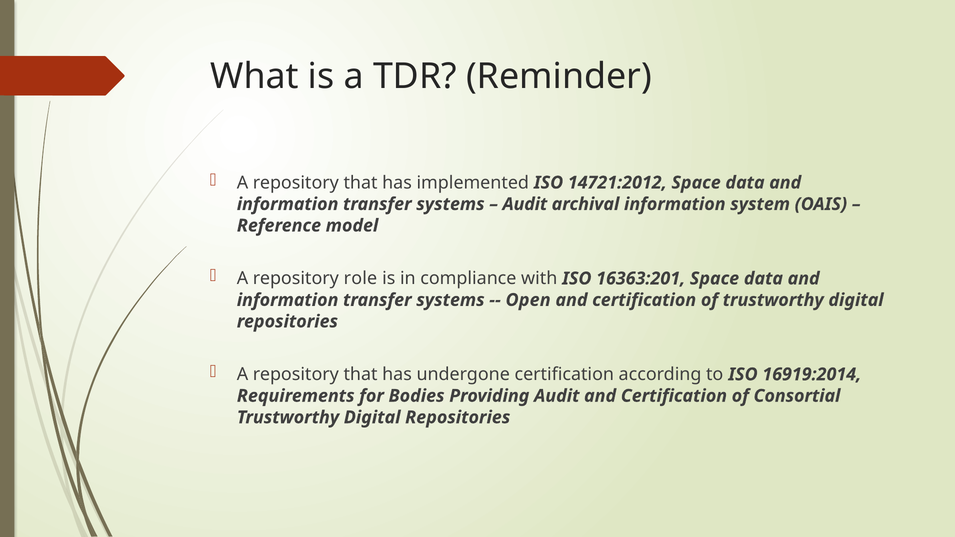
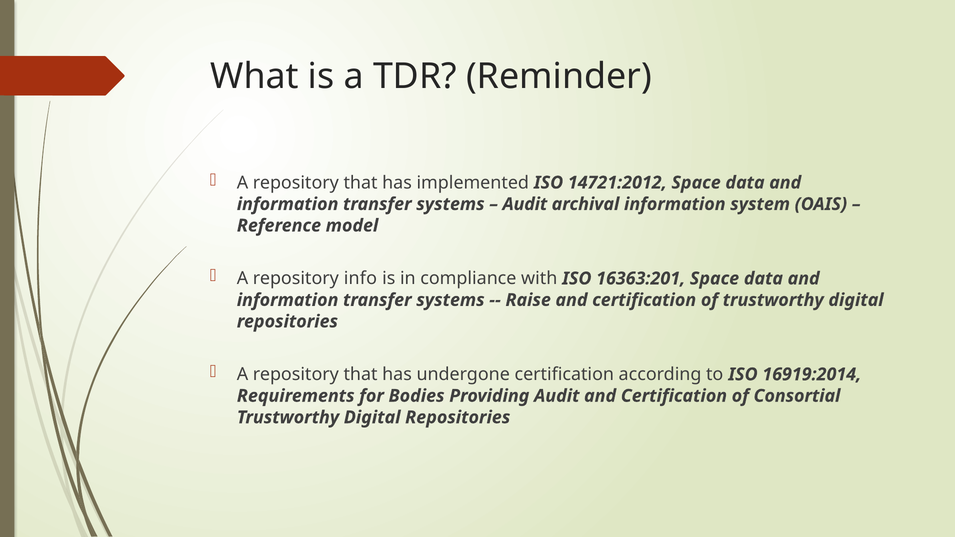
role: role -> info (360, 279)
Open: Open -> Raise (528, 300)
